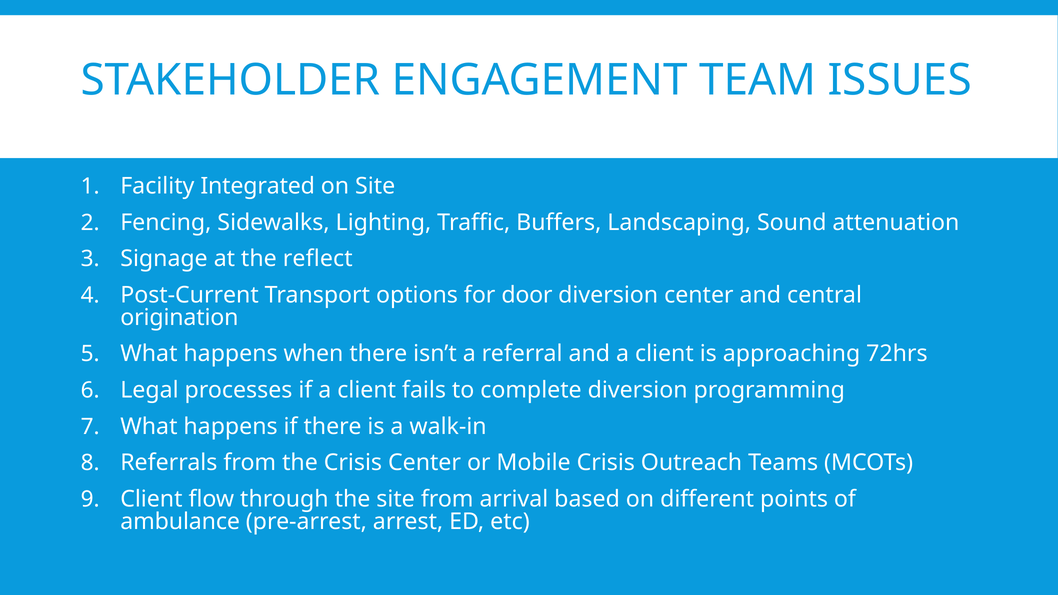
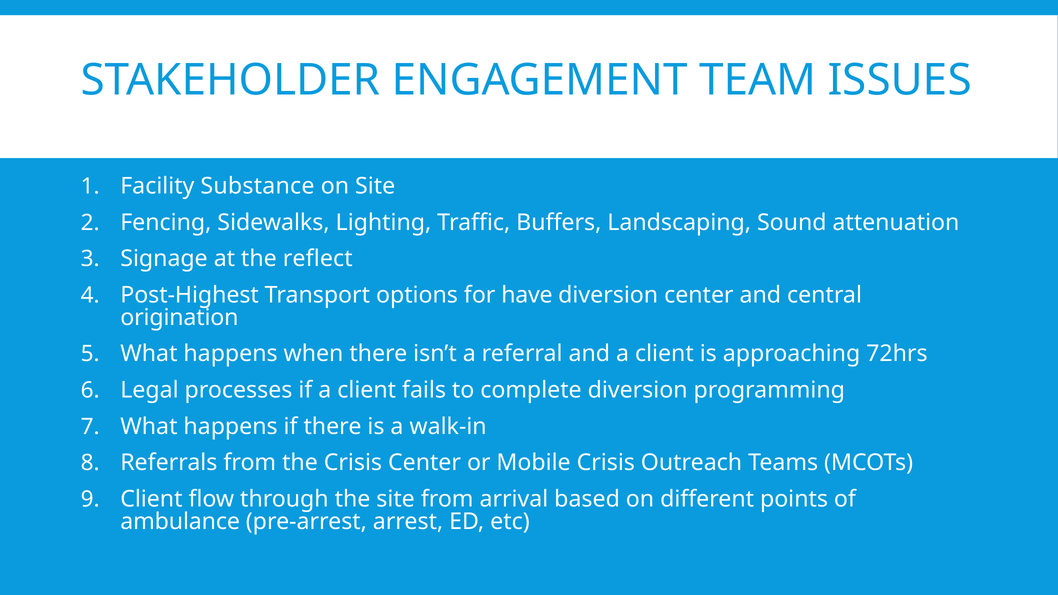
Integrated: Integrated -> Substance (257, 186)
Post-Current: Post-Current -> Post-Highest (190, 295)
door: door -> have (527, 295)
